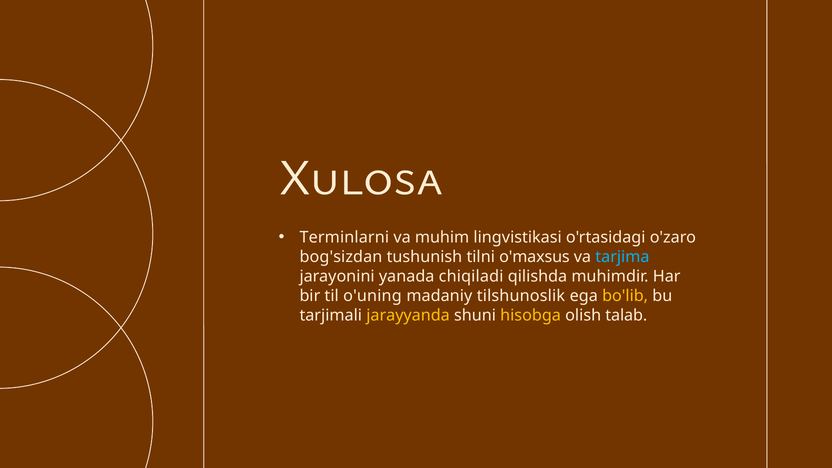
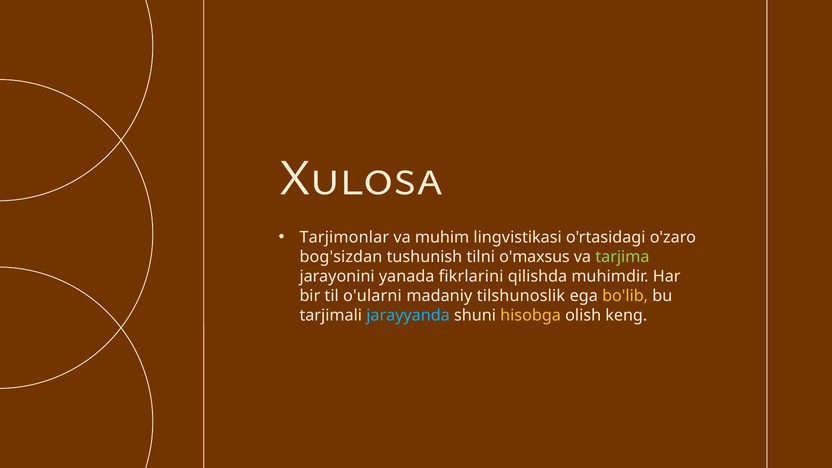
Terminlarni: Terminlarni -> Tarjimonlar (344, 238)
tarjima colour: light blue -> light green (622, 257)
chiqiladi: chiqiladi -> fikrlarini (471, 276)
o'uning: o'uning -> o'ularni (372, 296)
jarayyanda colour: yellow -> light blue (408, 315)
talab: talab -> keng (626, 315)
